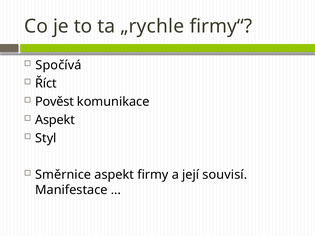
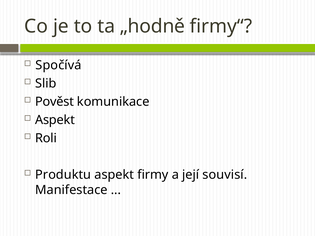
„rychle: „rychle -> „hodně (152, 26)
Říct: Říct -> Slib (46, 83)
Styl: Styl -> Roli (46, 138)
Směrnice: Směrnice -> Produktu (63, 175)
